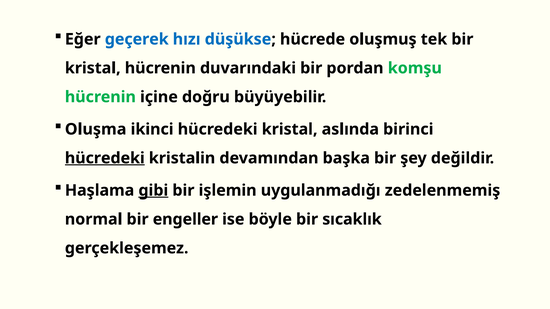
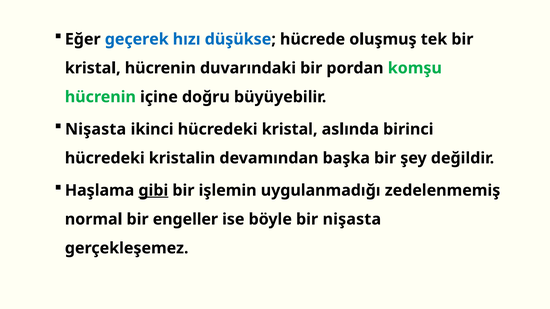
Oluşma: Oluşma -> Nişasta (96, 129)
hücredeki underline: present -> none (105, 158)
bir sıcaklık: sıcaklık -> nişasta (352, 219)
